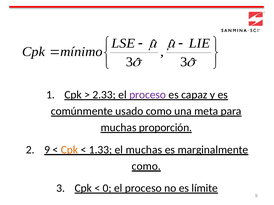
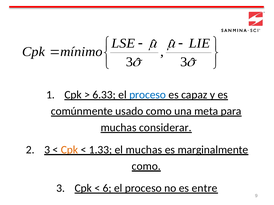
2.33: 2.33 -> 6.33 (104, 95)
proceso colour: purple -> blue (148, 95)
proporción: proporción -> considerar (165, 128)
9: 9 -> 3 (47, 150)
0: 0 -> 6 (107, 189)
límite: límite -> entre (205, 189)
